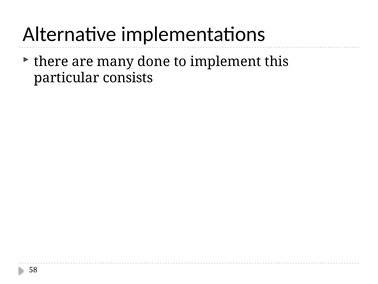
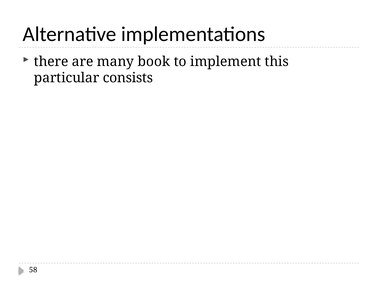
done: done -> book (154, 61)
